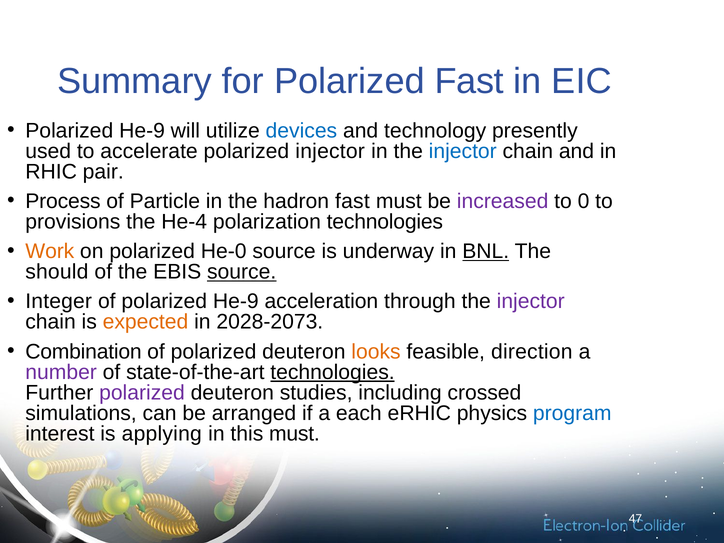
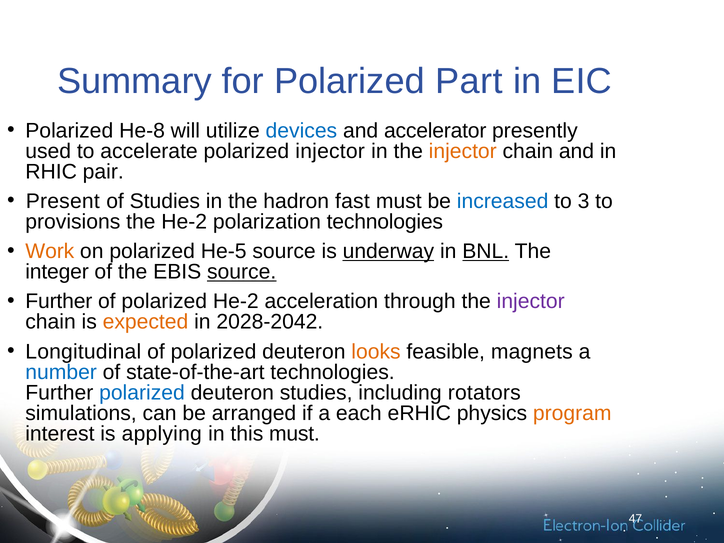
Polarized Fast: Fast -> Part (469, 81)
He-9: He-9 -> He-8 (142, 131)
technology: technology -> accelerator (435, 131)
injector colour: blue -> orange (463, 151)
Process: Process -> Present (63, 201)
of Particle: Particle -> Studies (165, 201)
increased colour: purple -> blue (503, 201)
0: 0 -> 3 (584, 201)
the He-4: He-4 -> He-2 (184, 222)
He-0: He-0 -> He-5 (224, 251)
underway underline: none -> present (388, 251)
should: should -> integer (57, 272)
Integer: Integer -> Further (59, 301)
of polarized He-9: He-9 -> He-2 (236, 301)
2028-2073: 2028-2073 -> 2028-2042 (270, 322)
Combination: Combination -> Longitudinal (83, 352)
direction: direction -> magnets (532, 352)
number colour: purple -> blue (61, 372)
technologies underline: present -> none (332, 372)
polarized colour: purple -> blue (142, 393)
crossed: crossed -> rotators (484, 393)
program colour: blue -> orange (572, 413)
